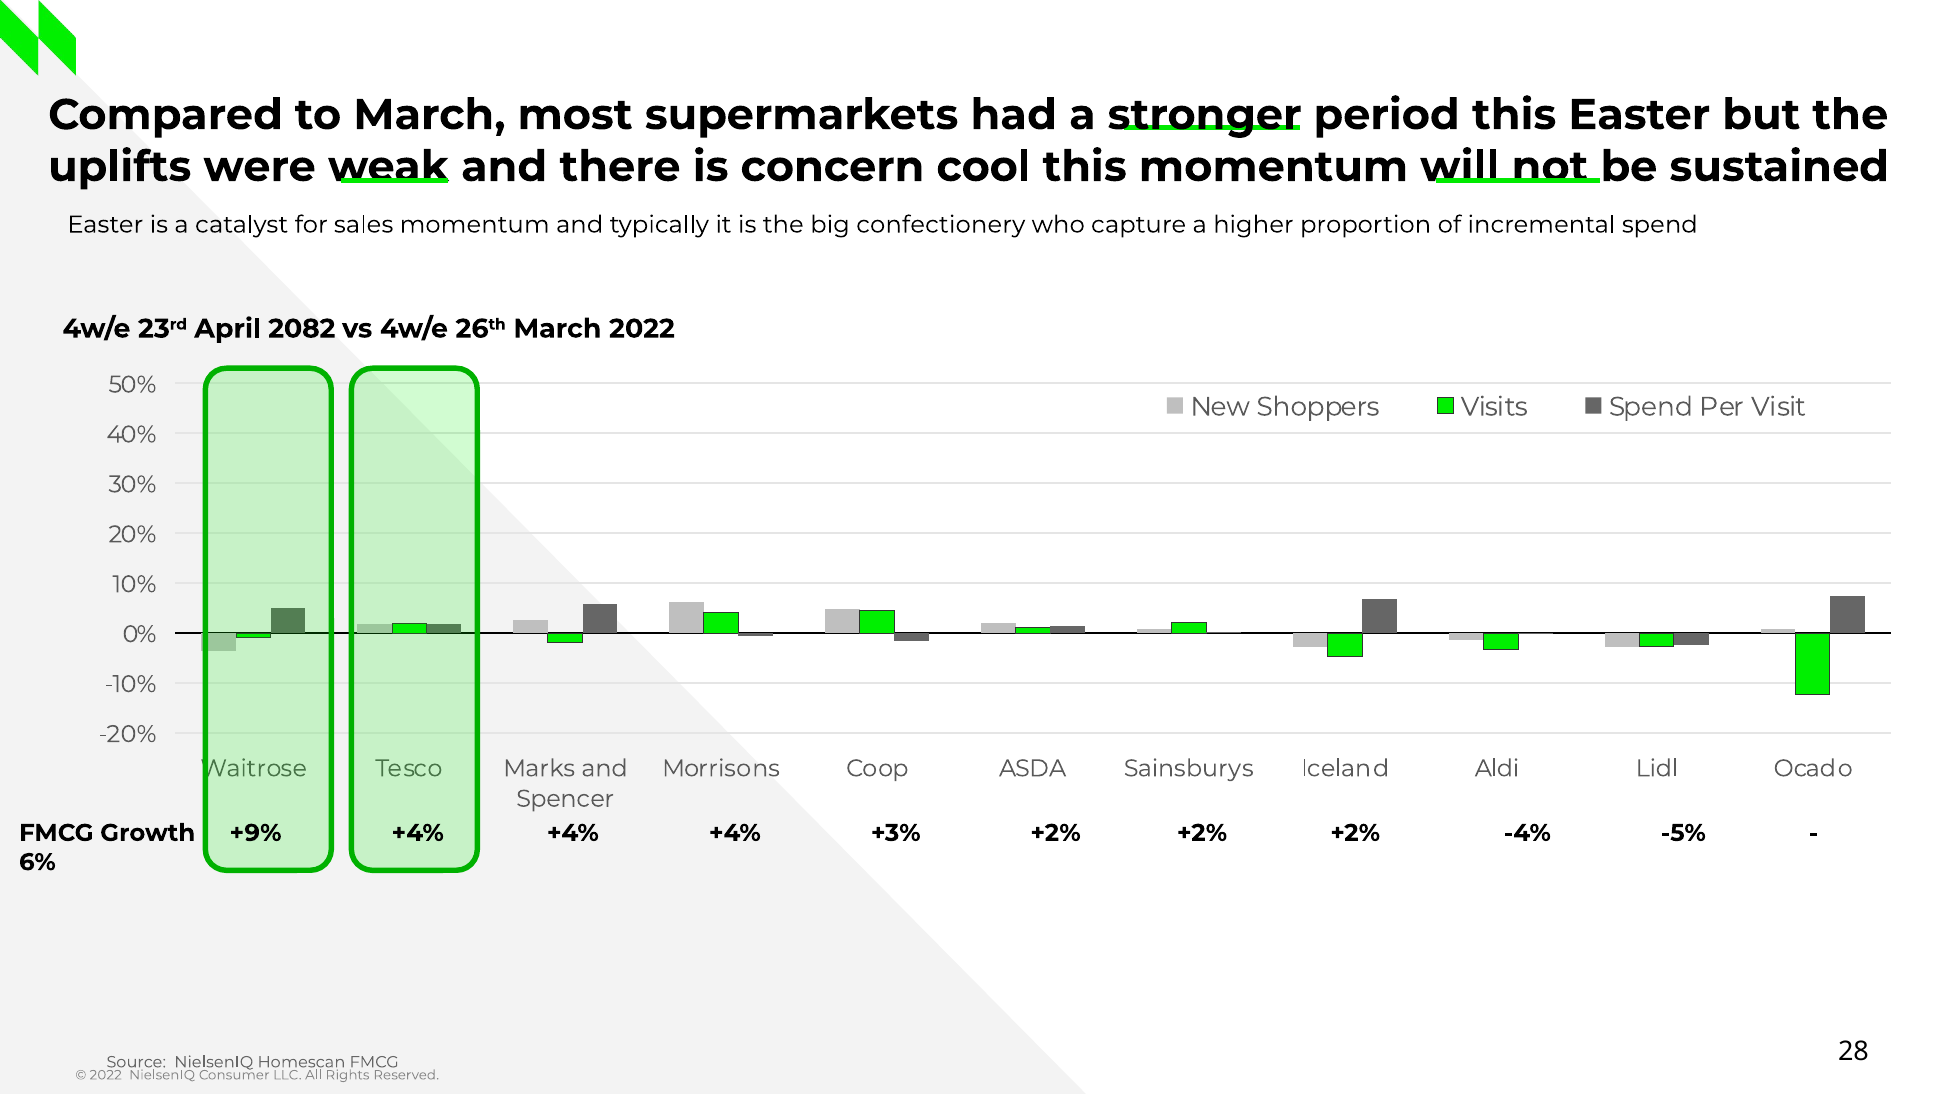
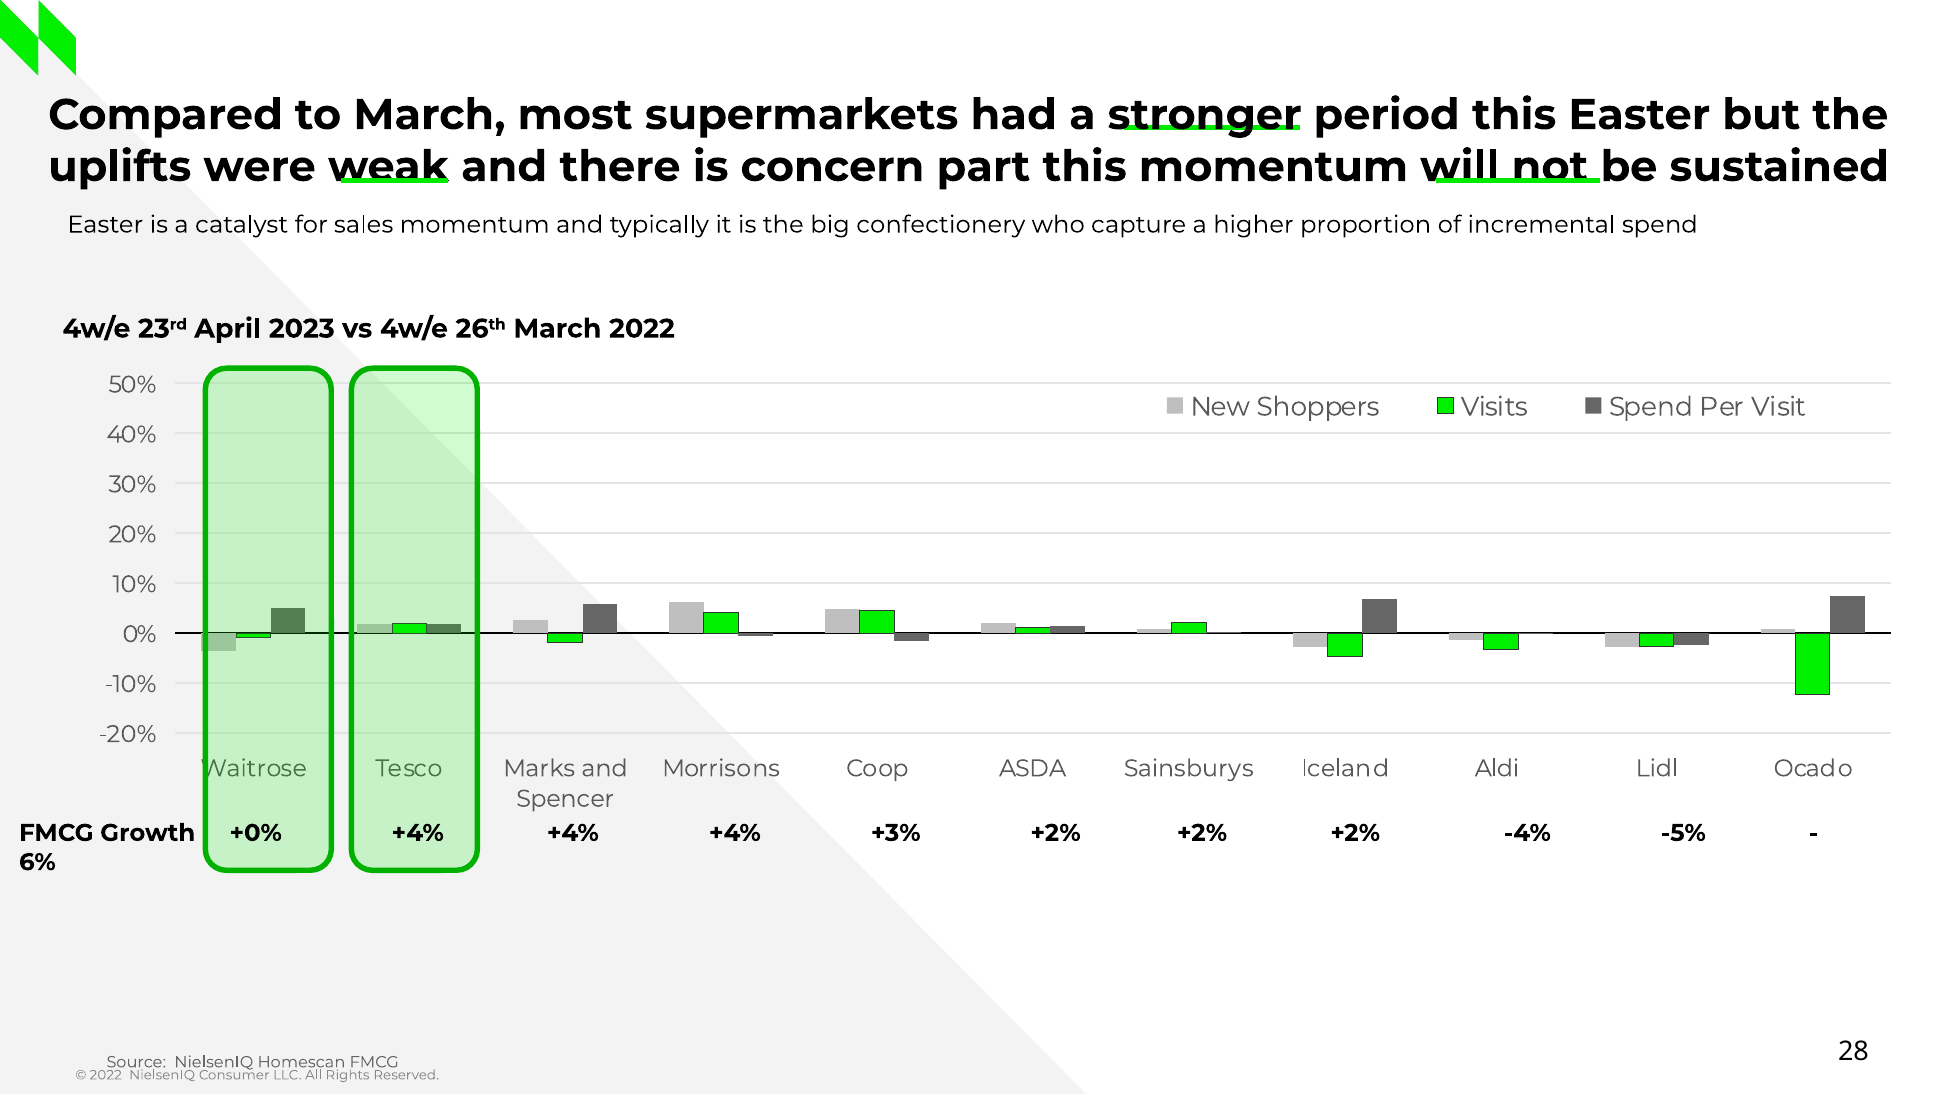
cool: cool -> part (983, 167)
2082: 2082 -> 2023 (302, 329)
+9%: +9% -> +0% (256, 833)
